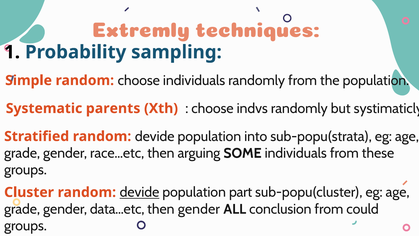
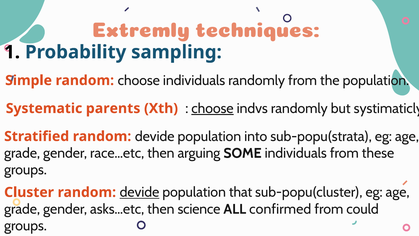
choose underline: none -> present (212, 108)
part: part -> that (241, 192)
data…etc: data…etc -> asks…etc (117, 209)
then gender: gender -> science (199, 209)
conclusion: conclusion -> confirmed (280, 209)
